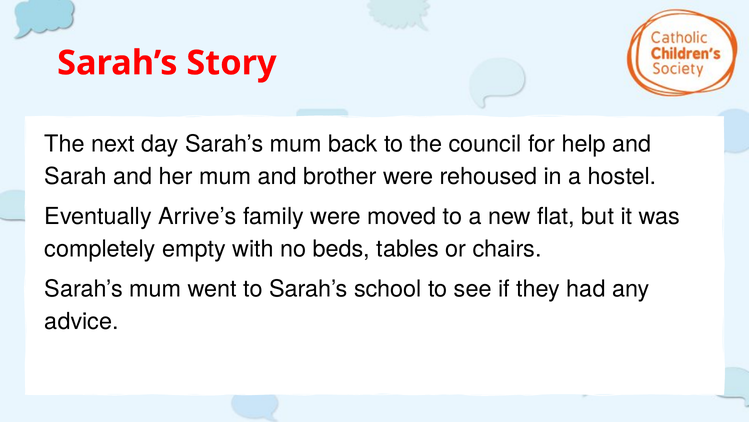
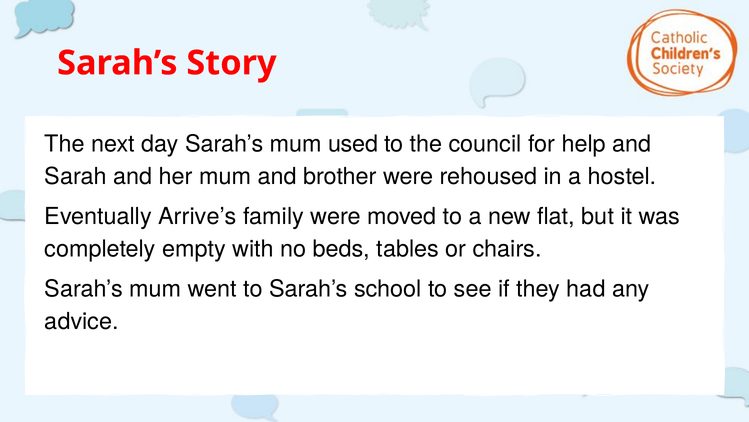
back: back -> used (353, 144)
